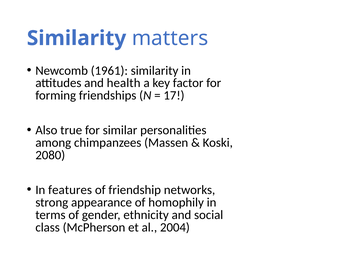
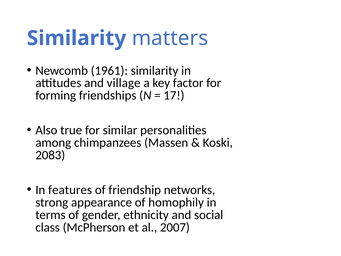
health: health -> village (124, 83)
2080: 2080 -> 2083 (50, 155)
2004: 2004 -> 2007 (175, 227)
